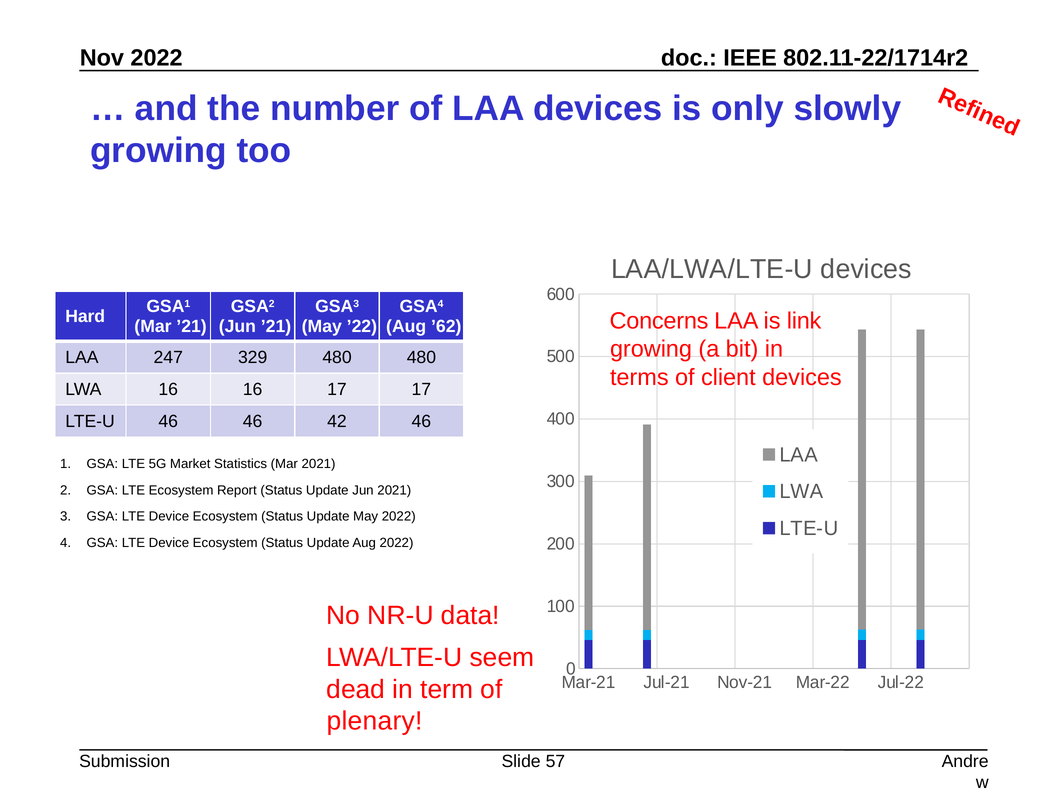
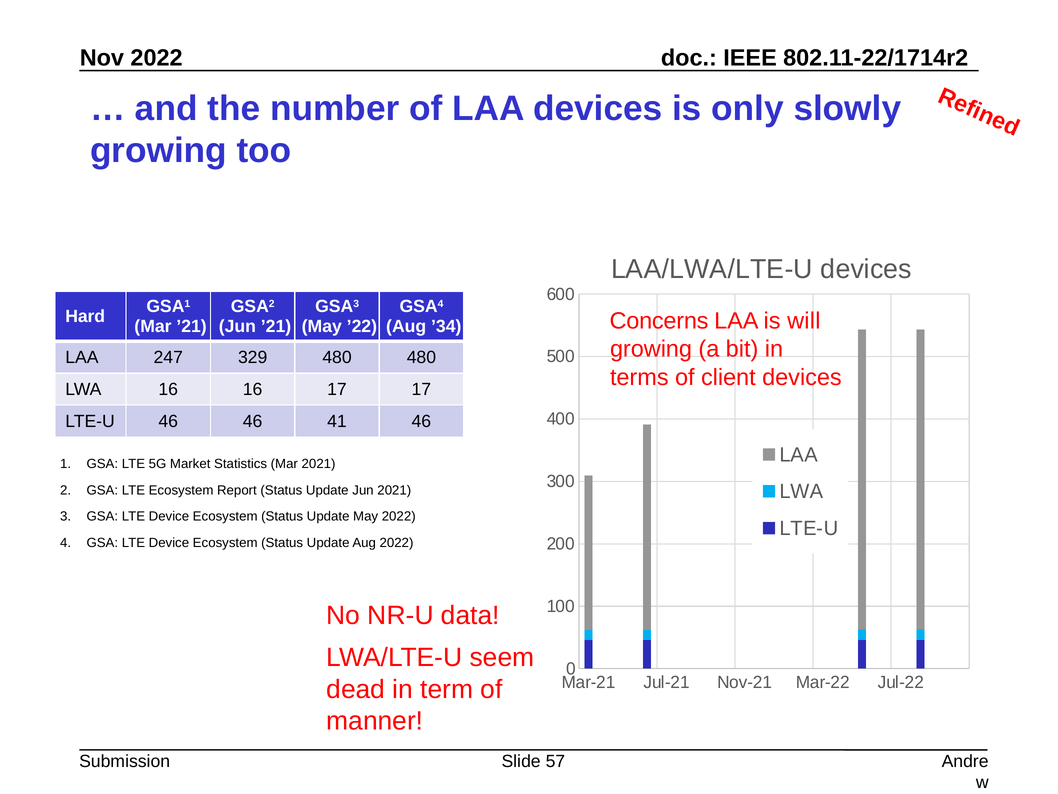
link: link -> will (804, 321)
’62: ’62 -> ’34 (446, 326)
42: 42 -> 41 (337, 421)
plenary: plenary -> manner (375, 721)
